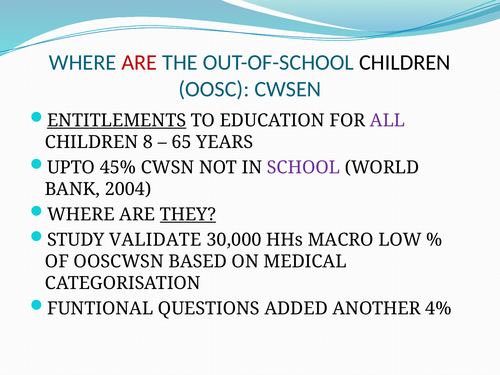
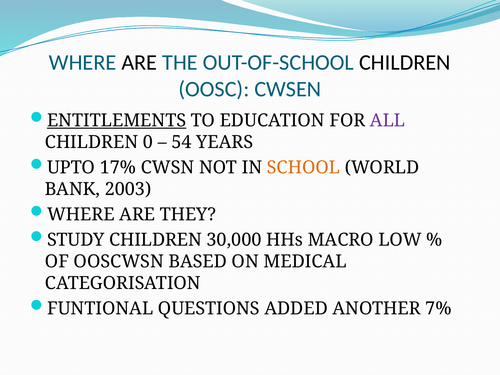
ARE colour: red -> black (139, 63)
8: 8 -> 0 (148, 142)
65: 65 -> 54 (182, 142)
45%: 45% -> 17% (118, 167)
SCHOOL colour: purple -> orange (303, 167)
2004: 2004 -> 2003 (128, 189)
THEY underline: present -> none (188, 214)
STUDY VALIDATE: VALIDATE -> CHILDREN (156, 240)
4%: 4% -> 7% (438, 309)
